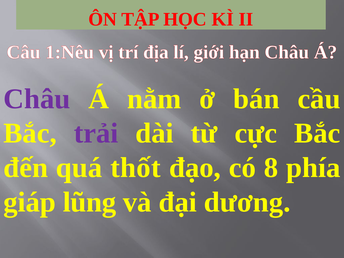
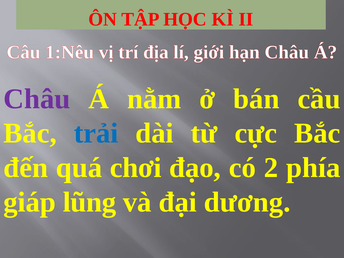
trải colour: purple -> blue (96, 133)
thốt: thốt -> chơi (136, 168)
8: 8 -> 2 (271, 168)
